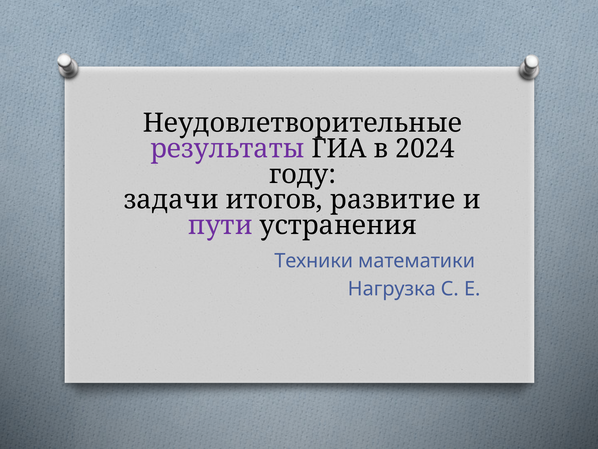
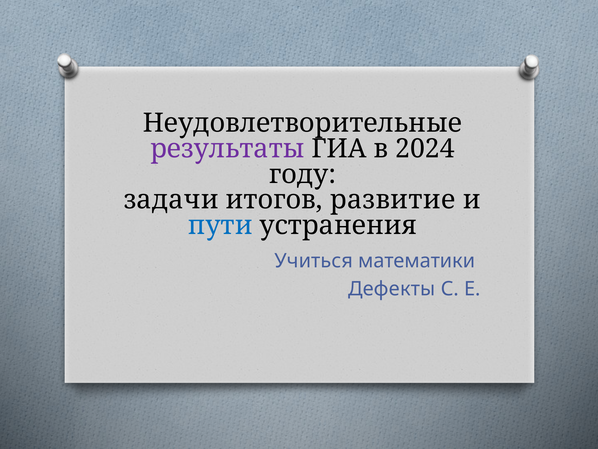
пути colour: purple -> blue (220, 225)
Техники: Техники -> Учиться (314, 261)
Нагрузка: Нагрузка -> Дефекты (392, 289)
